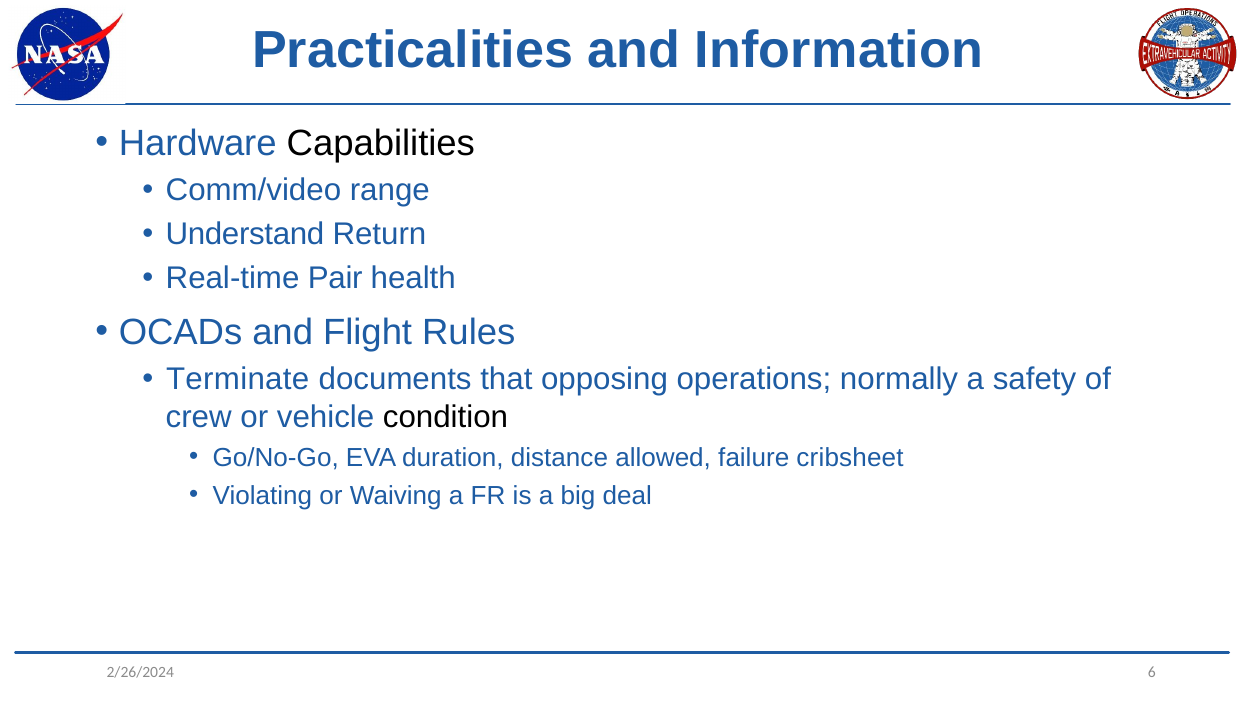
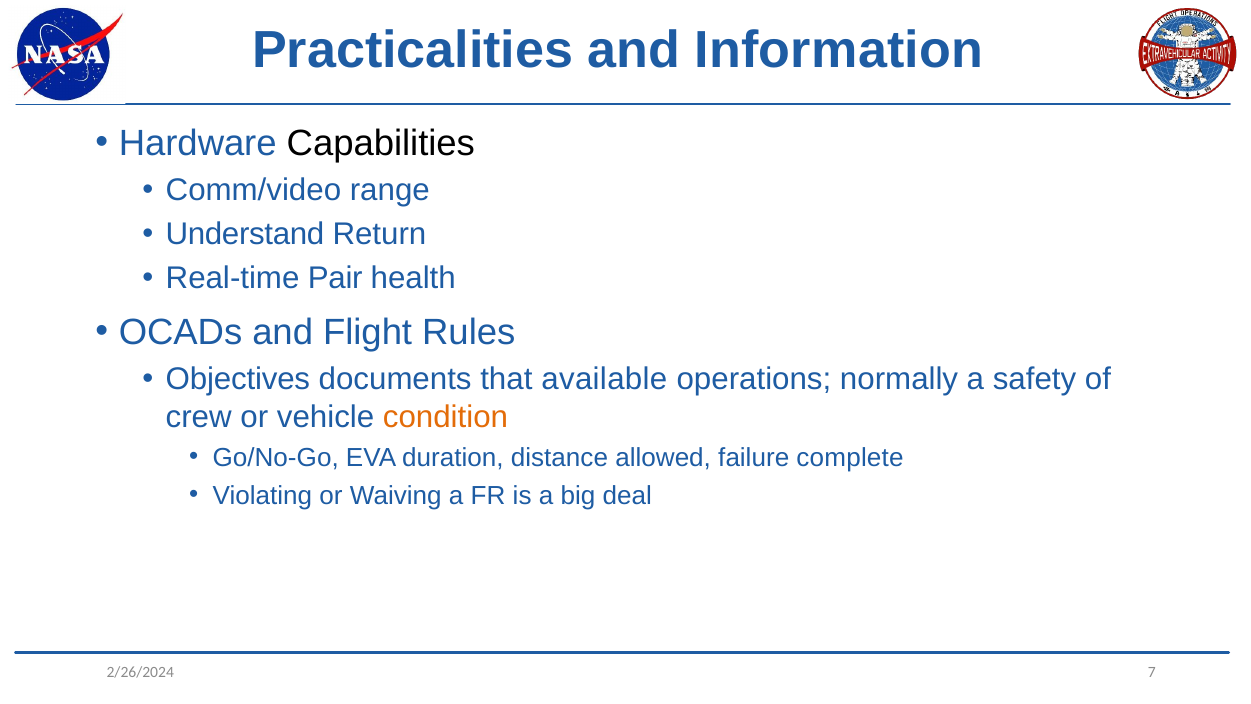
Terminate: Terminate -> Objectives (238, 379)
opposing: opposing -> available (604, 379)
condition colour: black -> orange (446, 417)
cribsheet: cribsheet -> complete (850, 457)
6: 6 -> 7 (1152, 672)
